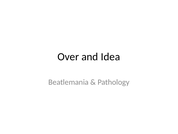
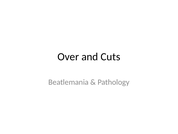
Idea: Idea -> Cuts (110, 57)
